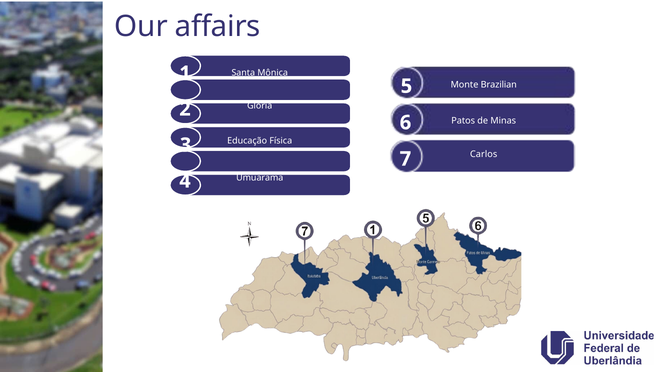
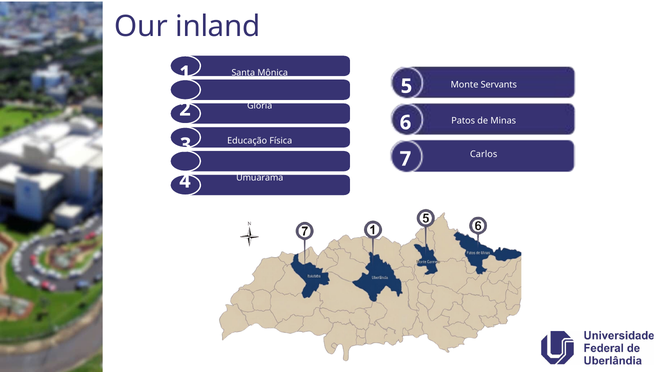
affairs: affairs -> inland (218, 27)
Brazilian: Brazilian -> Servants (499, 85)
